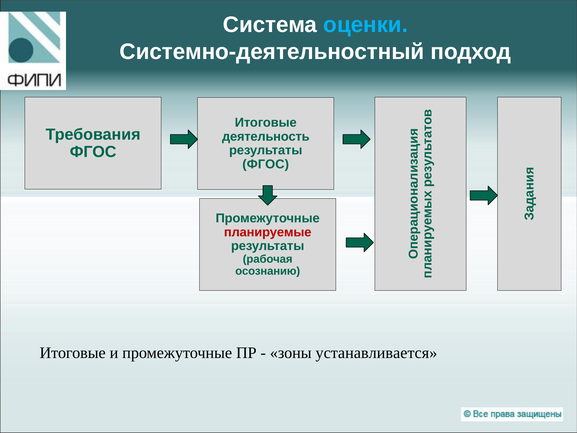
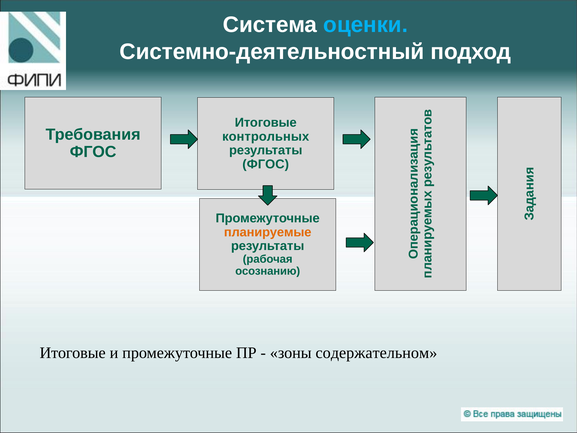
деятельность: деятельность -> контрольных (266, 136)
планируемые colour: red -> orange (268, 232)
устанавливается: устанавливается -> содержательном (376, 353)
